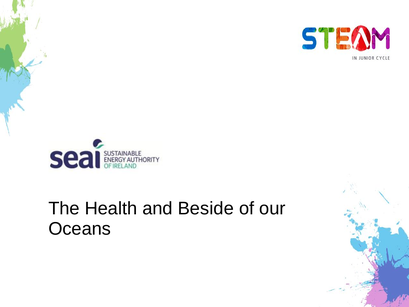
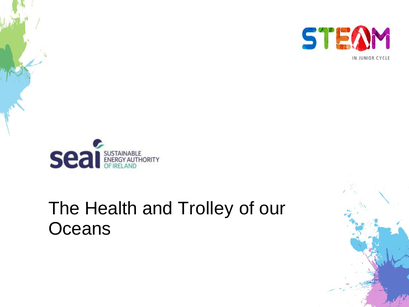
Beside: Beside -> Trolley (206, 208)
